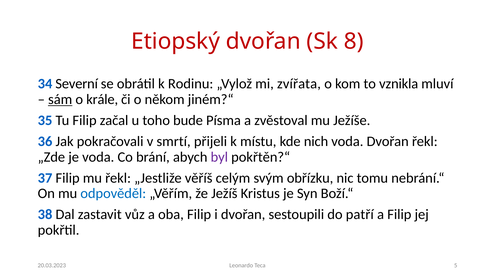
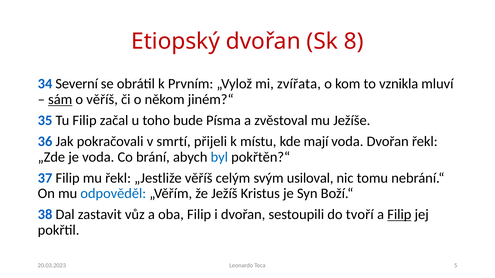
Rodinu: Rodinu -> Prvním (191, 84)
o krále: krále -> věříš (102, 100)
nich: nich -> mají (316, 142)
byl colour: purple -> blue (219, 157)
obřízku: obřízku -> usiloval (310, 178)
patří: patří -> tvoří (360, 215)
Filip underline: none -> present (399, 215)
